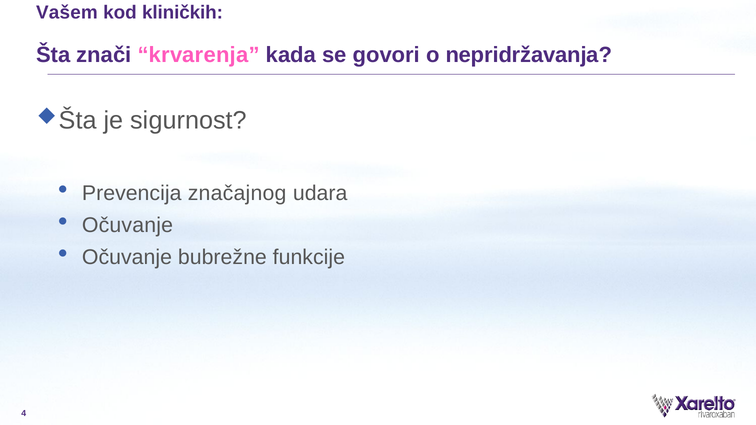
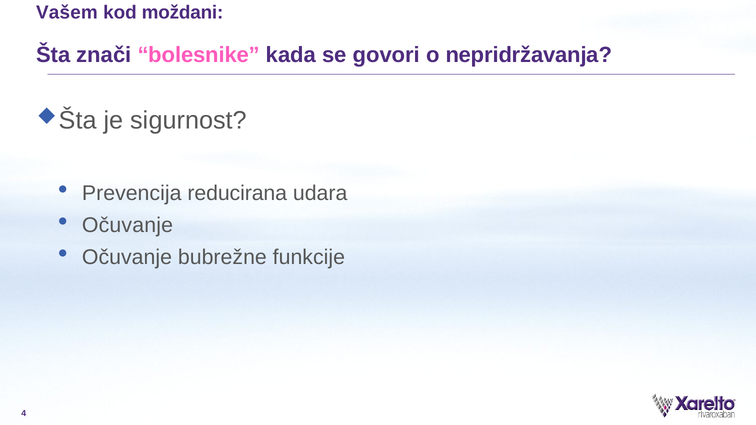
kliničkih: kliničkih -> moždani (183, 13)
krvarenja: krvarenja -> bolesnike (199, 55)
značajnog: značajnog -> reducirana (237, 193)
